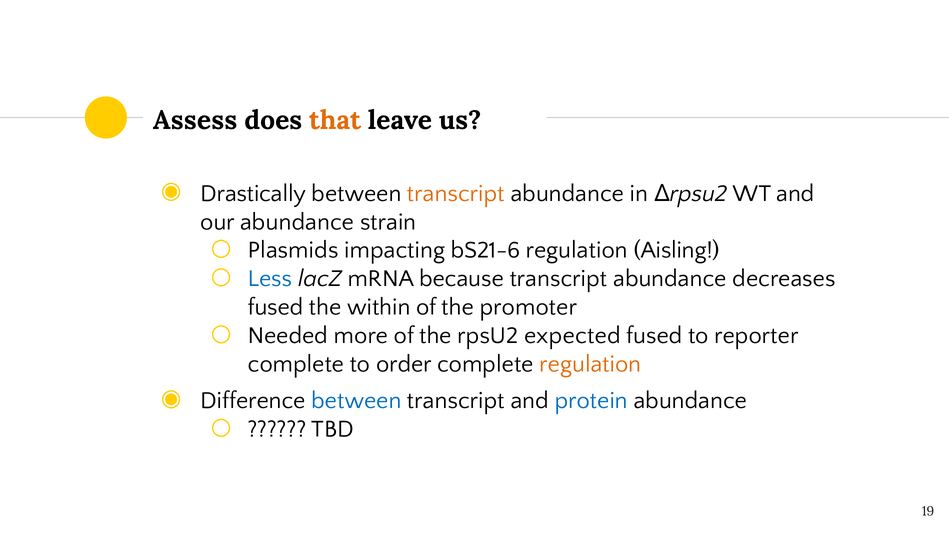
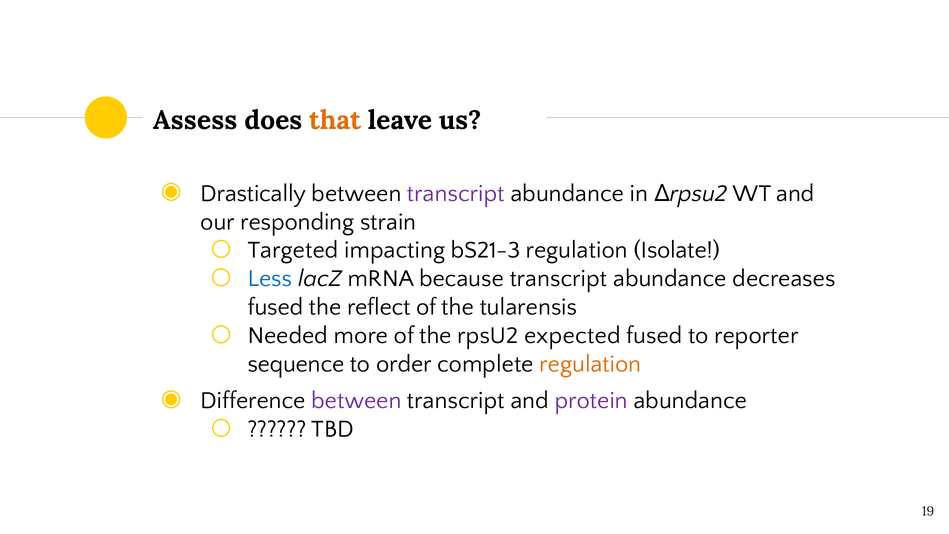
transcript colour: orange -> purple (456, 193)
our abundance: abundance -> responding (297, 222)
Plasmids: Plasmids -> Targeted (293, 250)
bS21-6: bS21-6 -> bS21-3 (486, 250)
Aisling: Aisling -> Isolate (677, 250)
within: within -> reflect (379, 307)
promoter: promoter -> tularensis (528, 307)
complete: complete -> sequence (296, 364)
between colour: blue -> purple (356, 400)
protein colour: blue -> purple (591, 400)
